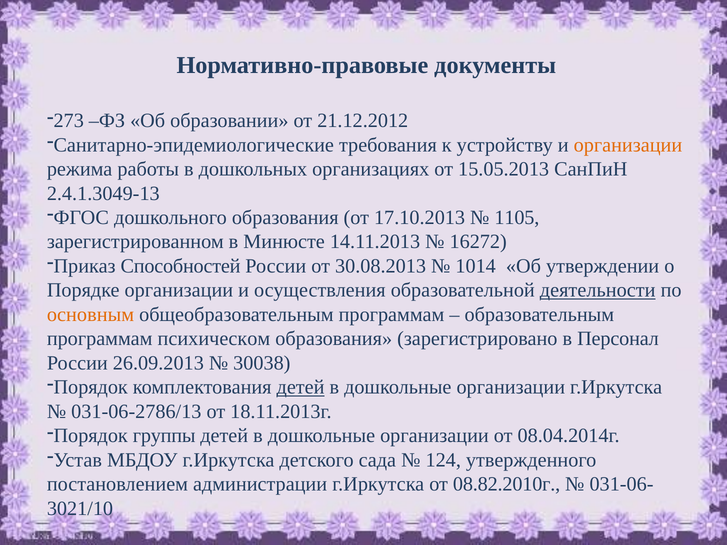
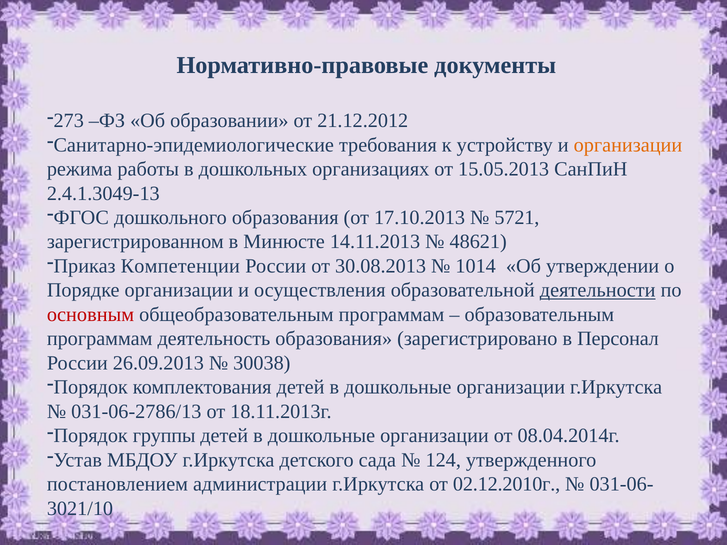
1105: 1105 -> 5721 (517, 218)
16272: 16272 -> 48621 (478, 242)
Способностей: Способностей -> Компетенции (180, 266)
основным colour: orange -> red (90, 315)
психическом: психическом -> деятельность (214, 339)
детей underline: present -> none (301, 387)
08.82.2010г: 08.82.2010г -> 02.12.2010г (507, 484)
